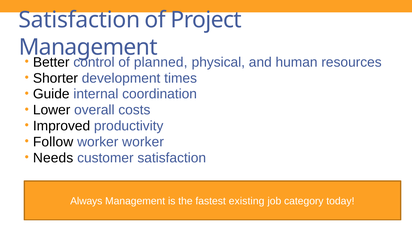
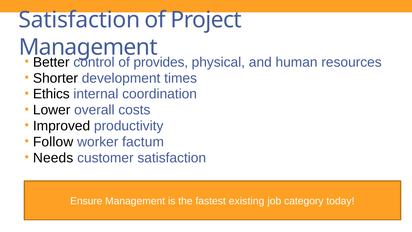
planned: planned -> provides (161, 62)
Guide: Guide -> Ethics (51, 94)
worker worker: worker -> factum (143, 142)
Always: Always -> Ensure (86, 201)
